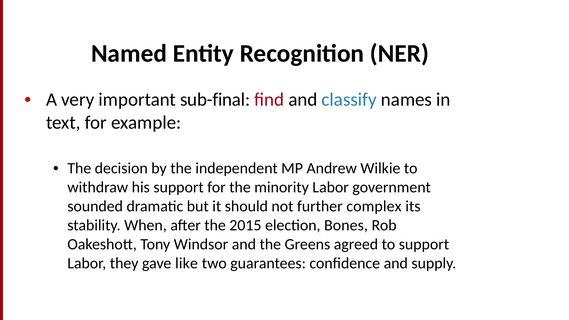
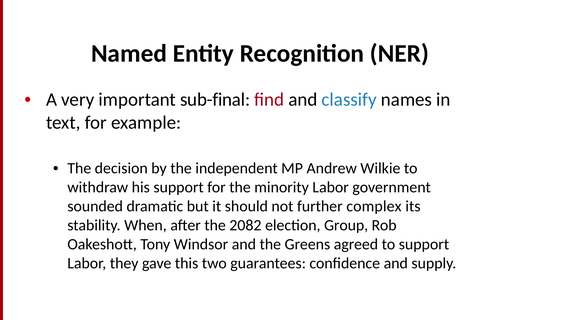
2015: 2015 -> 2082 (245, 225)
Bones: Bones -> Group (346, 225)
like: like -> this (187, 263)
